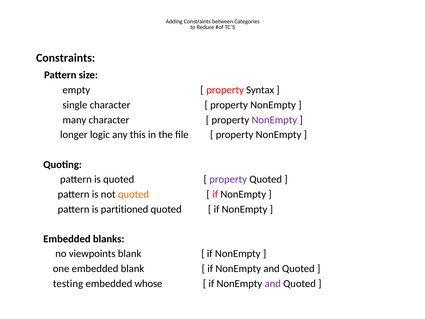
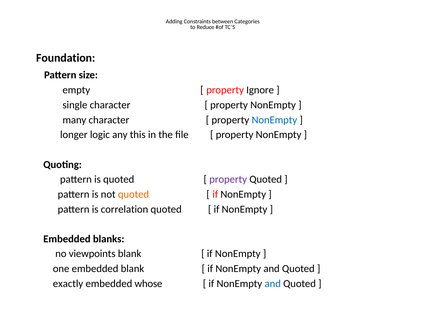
Constraints: Constraints -> Foundation (66, 58)
Syntax: Syntax -> Ignore (260, 90)
NonEmpty colour: purple -> blue (274, 120)
partitioned: partitioned -> correlation (125, 209)
testing: testing -> exactly (68, 283)
and colour: purple -> blue (273, 283)
